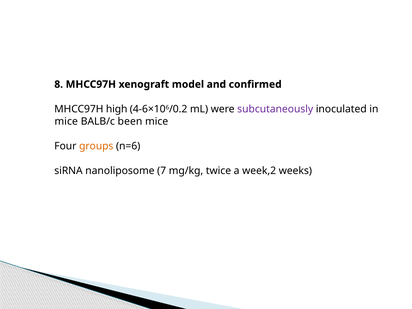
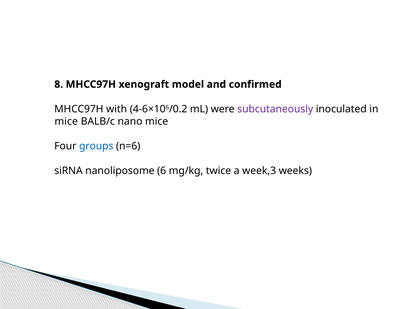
high: high -> with (117, 109)
been: been -> nano (130, 121)
groups colour: orange -> blue (96, 146)
7: 7 -> 6 (162, 171)
week,2: week,2 -> week,3 (259, 171)
